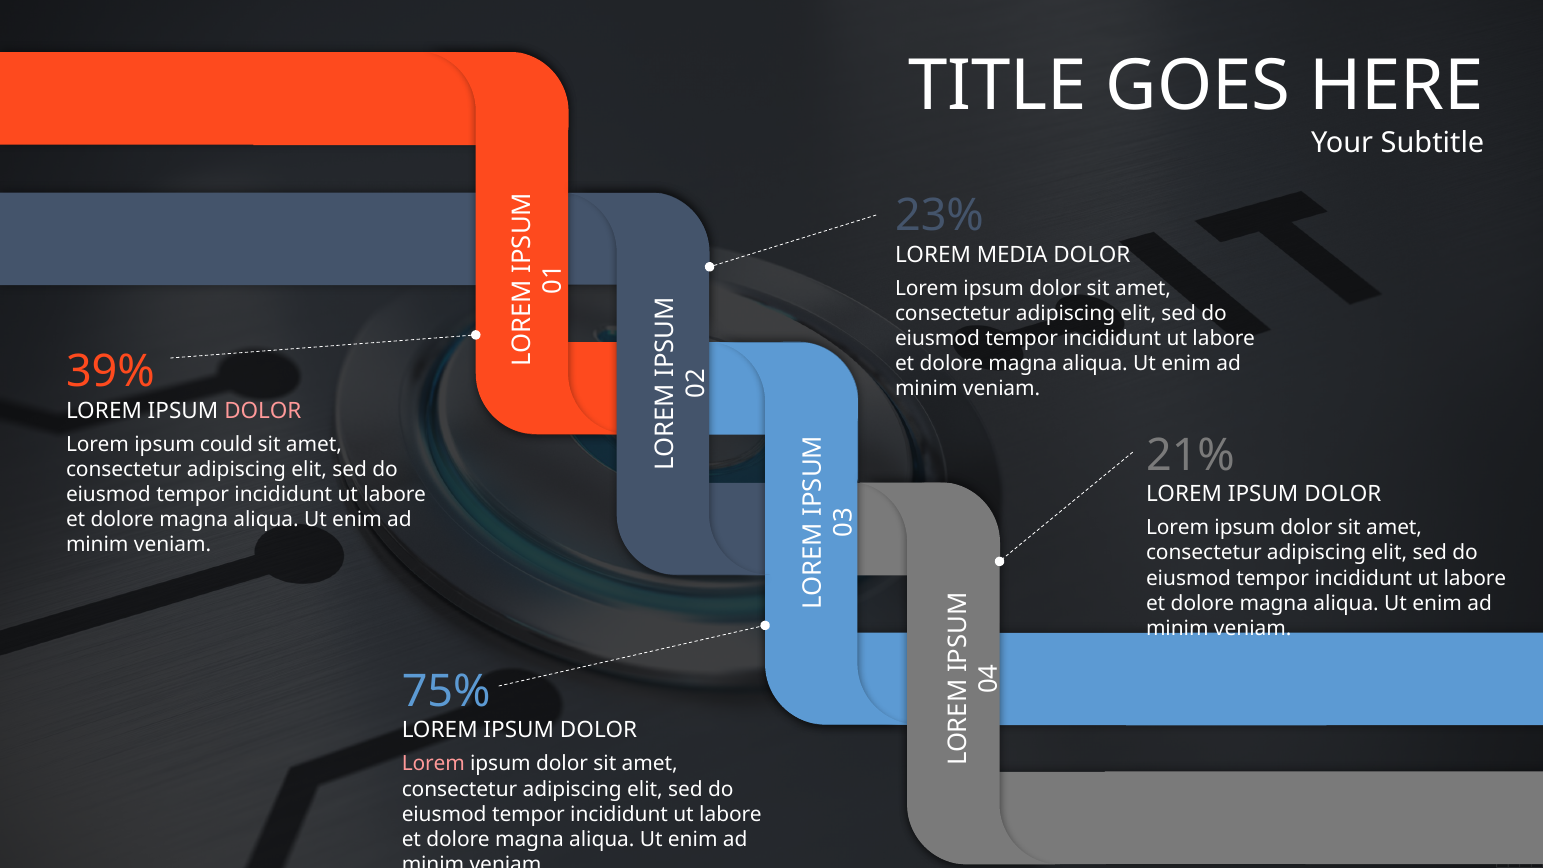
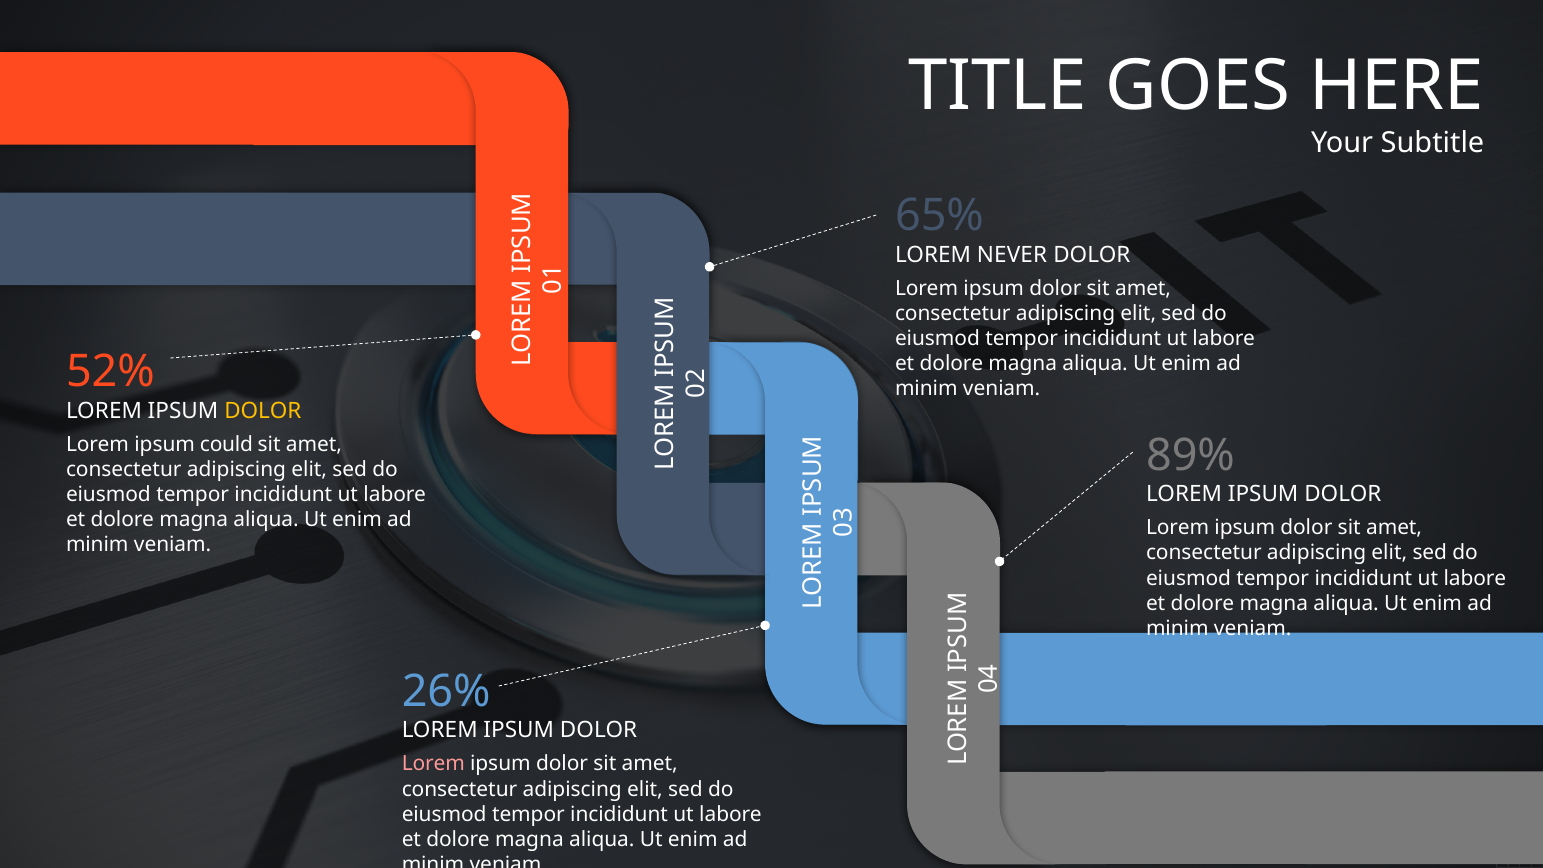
23%: 23% -> 65% (939, 216)
MEDIA: MEDIA -> NEVER (1012, 255)
39%: 39% -> 52% (110, 372)
DOLOR colour: pink -> yellow (263, 411)
21%: 21% -> 89% (1191, 455)
75%: 75% -> 26% (446, 691)
